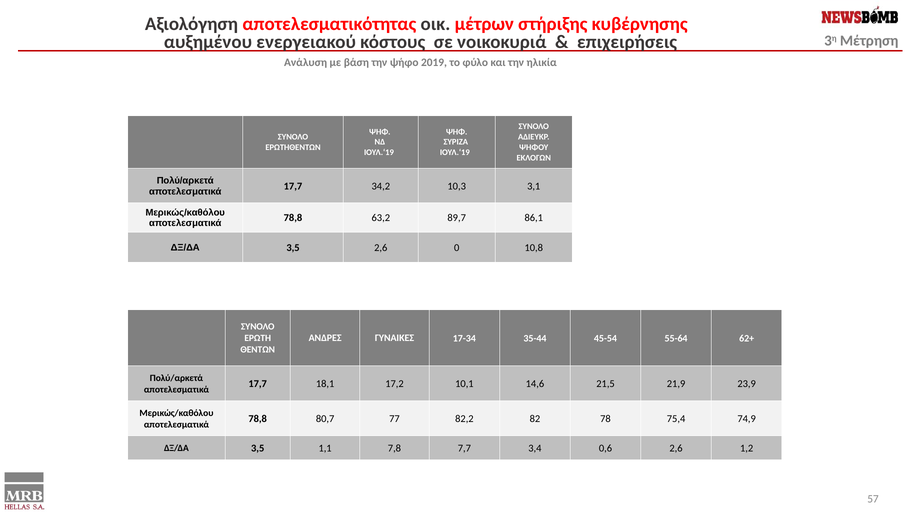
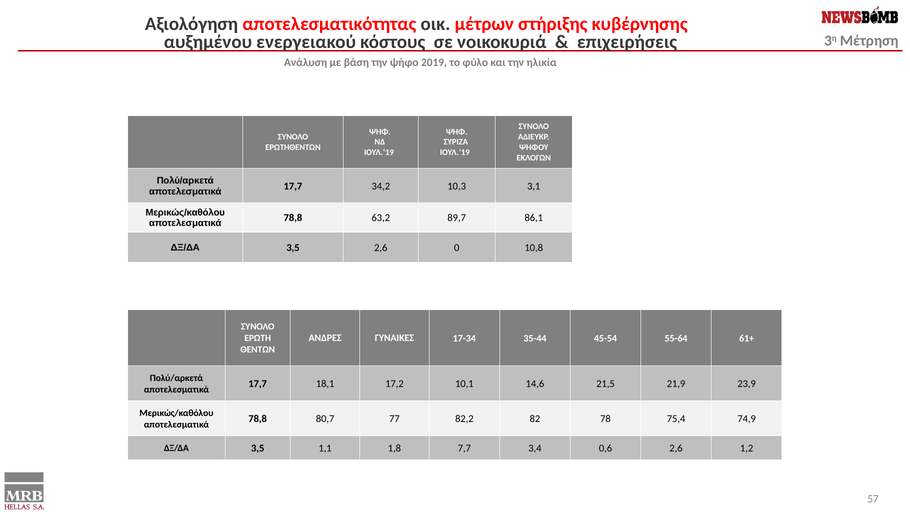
62+: 62+ -> 61+ (747, 338)
7,8: 7,8 -> 1,8 (394, 448)
